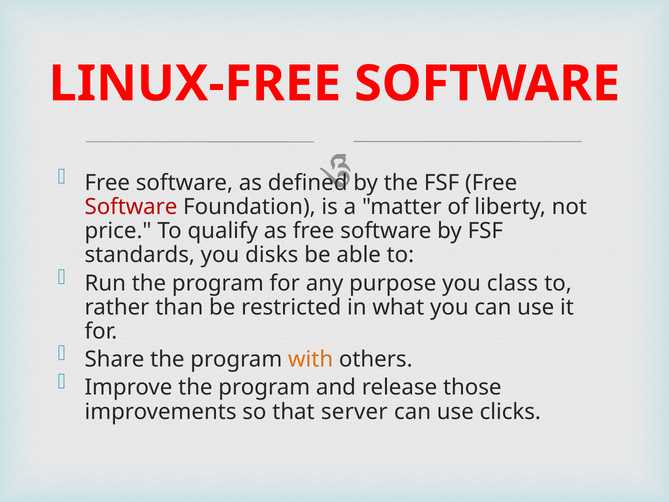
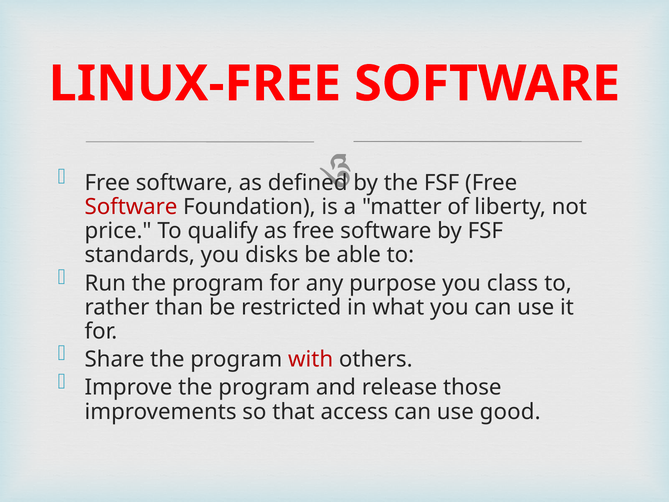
with colour: orange -> red (311, 359)
server: server -> access (354, 411)
clicks: clicks -> good (510, 411)
